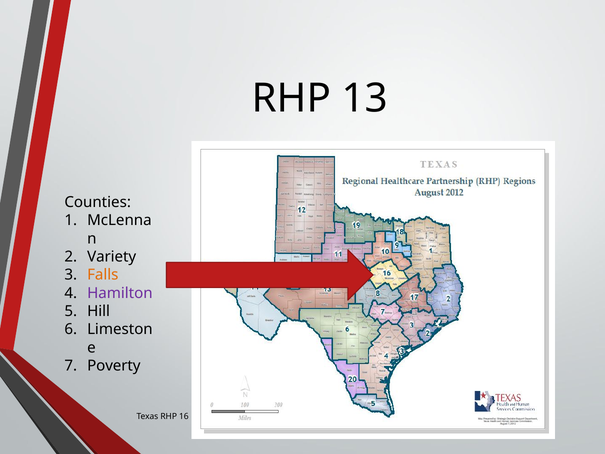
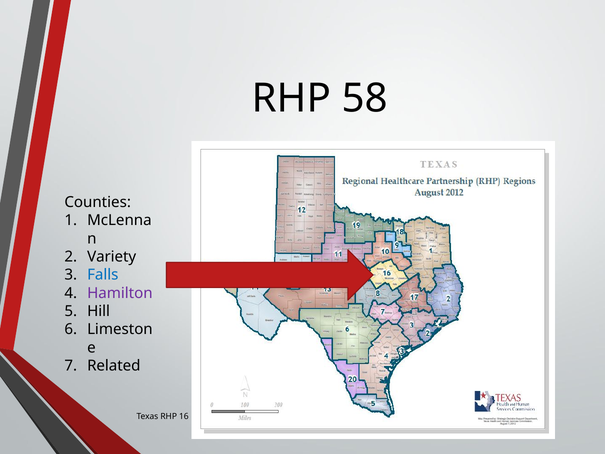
13: 13 -> 58 (365, 99)
Falls colour: orange -> blue (103, 275)
Poverty: Poverty -> Related (114, 366)
